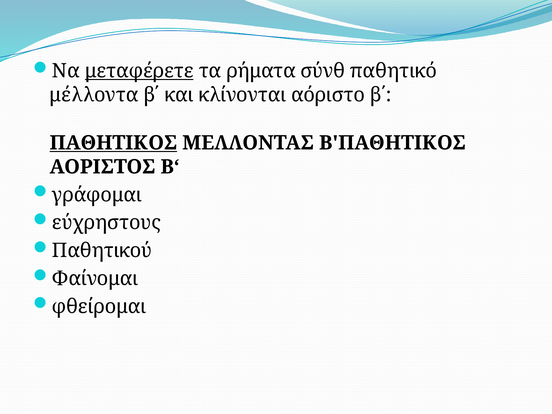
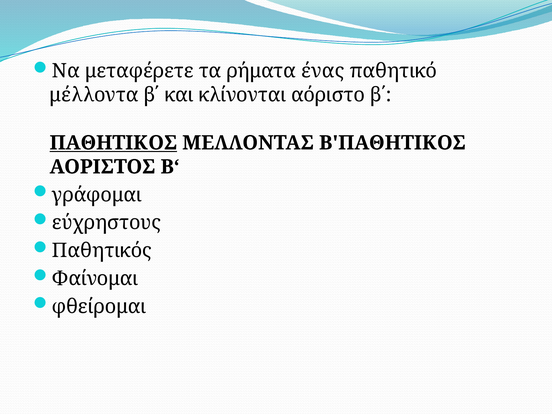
μεταφέρετε underline: present -> none (139, 71)
σύνθ: σύνθ -> ένας (323, 71)
Παθητικού: Παθητικού -> Παθητικός (102, 251)
